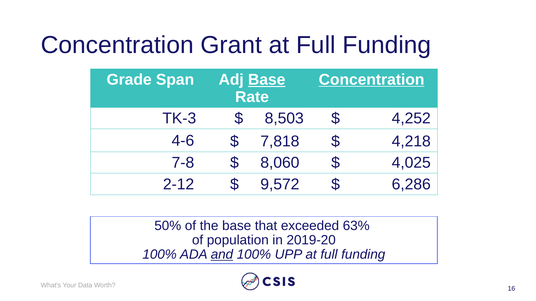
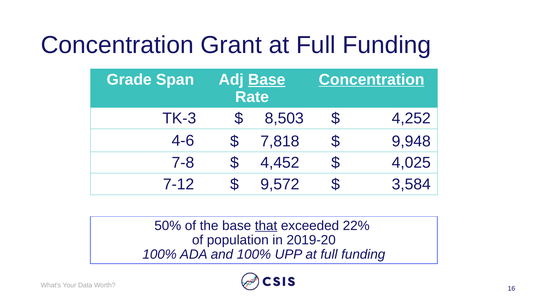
4,218: 4,218 -> 9,948 (411, 142)
8,060: 8,060 -> 4,452 (280, 163)
2-12: 2-12 -> 7-12 (179, 185)
6,286: 6,286 -> 3,584 (411, 185)
that underline: none -> present (266, 226)
63%: 63% -> 22% (356, 226)
and underline: present -> none (222, 255)
